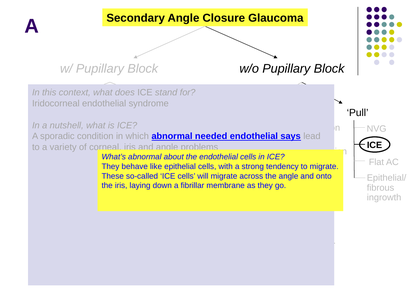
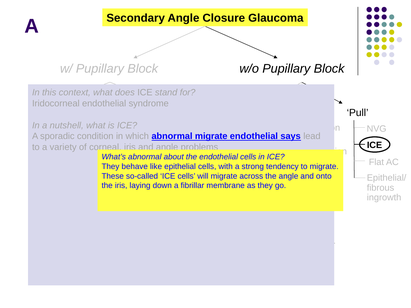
abnormal needed: needed -> migrate (211, 136)
